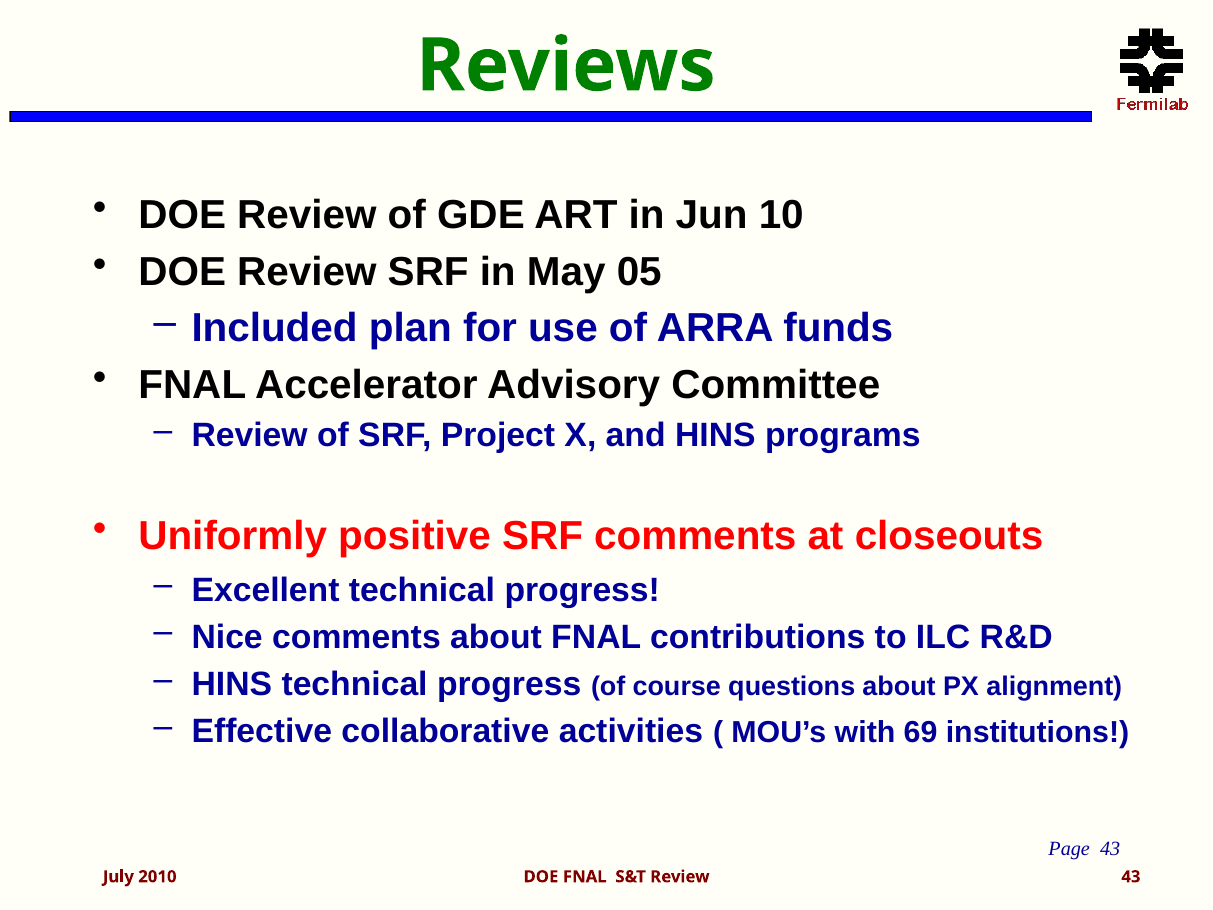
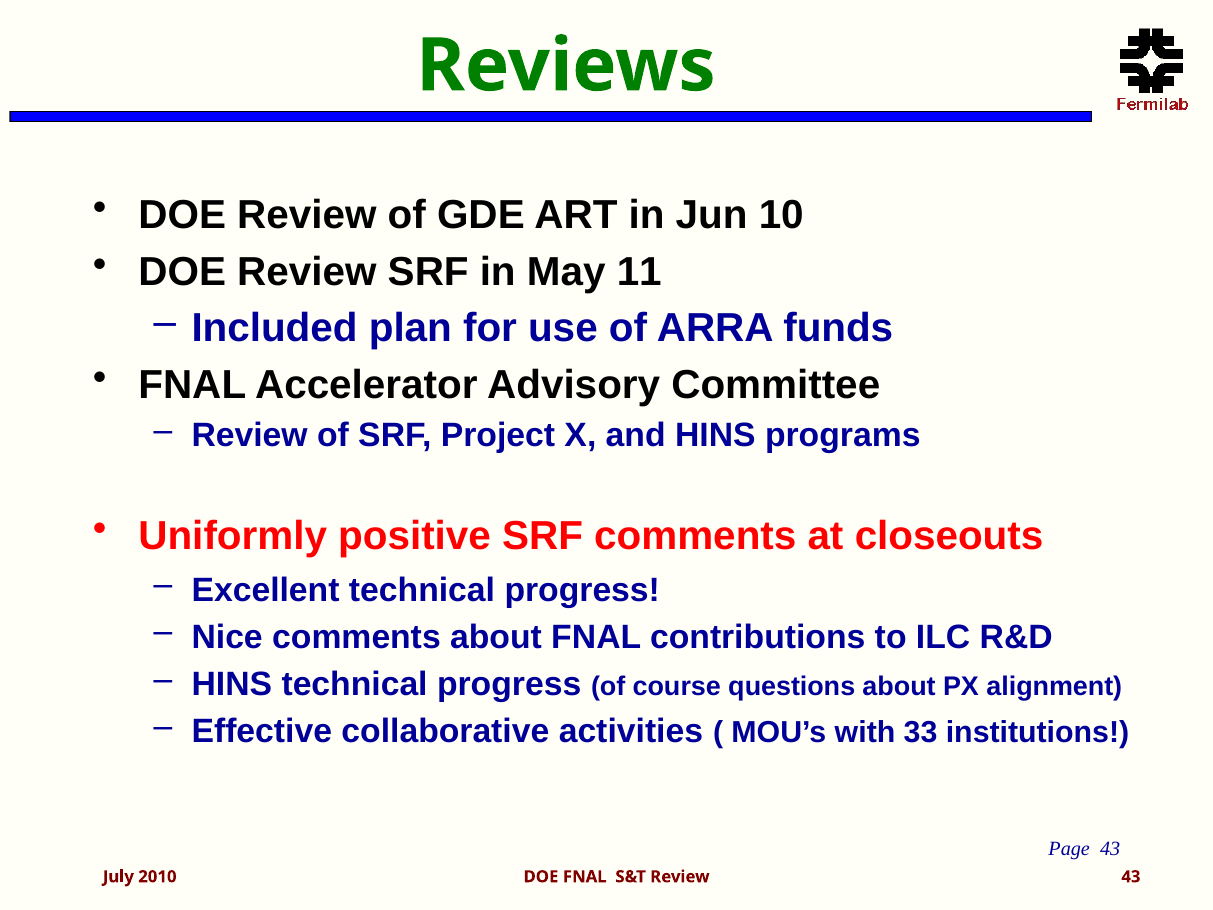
05: 05 -> 11 (639, 272)
69: 69 -> 33 (921, 733)
